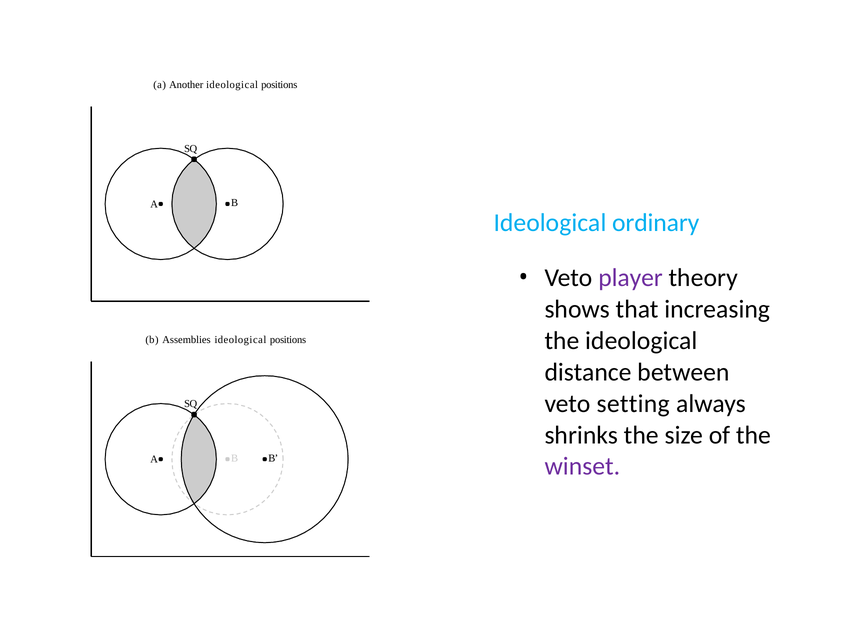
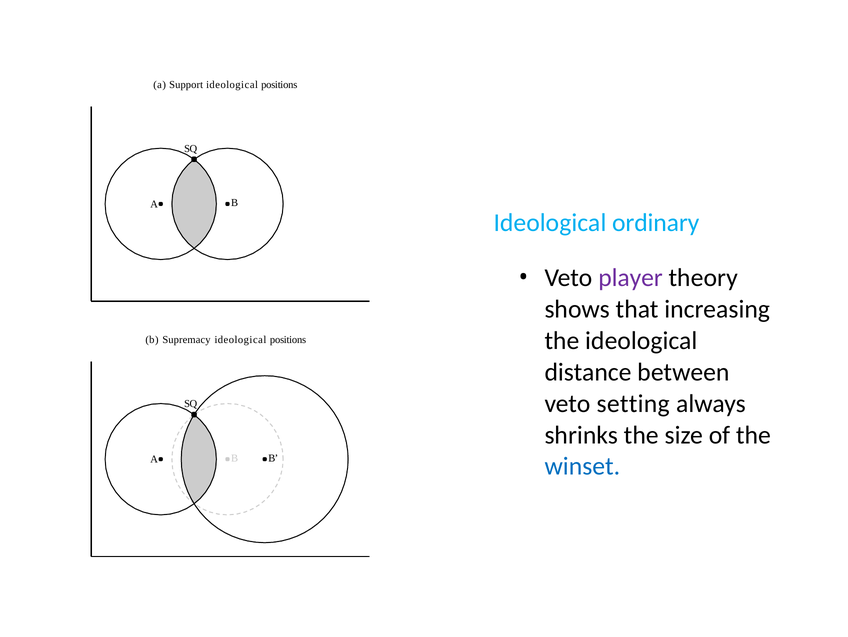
Another: Another -> Support (186, 85)
Assemblies: Assemblies -> Supremacy (186, 340)
winset colour: purple -> blue (582, 466)
